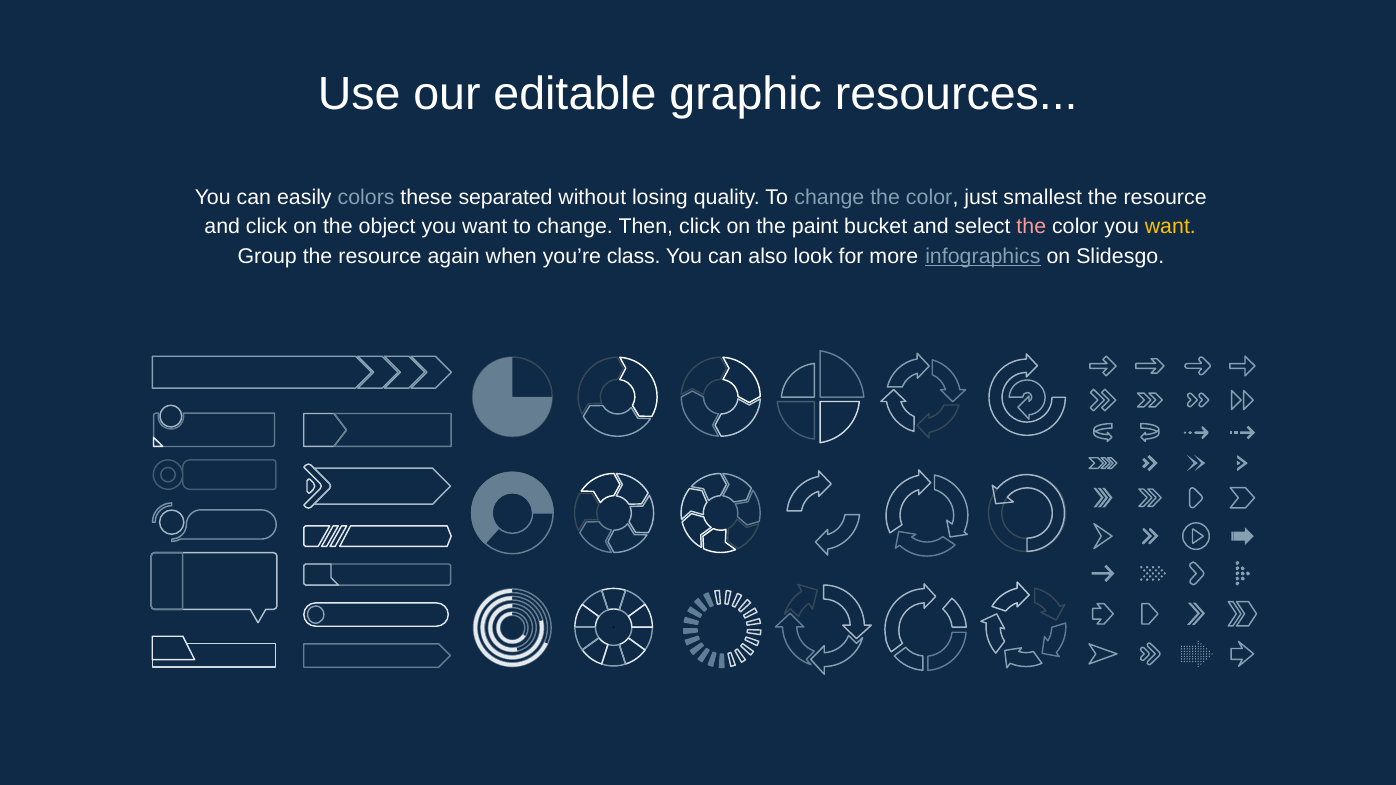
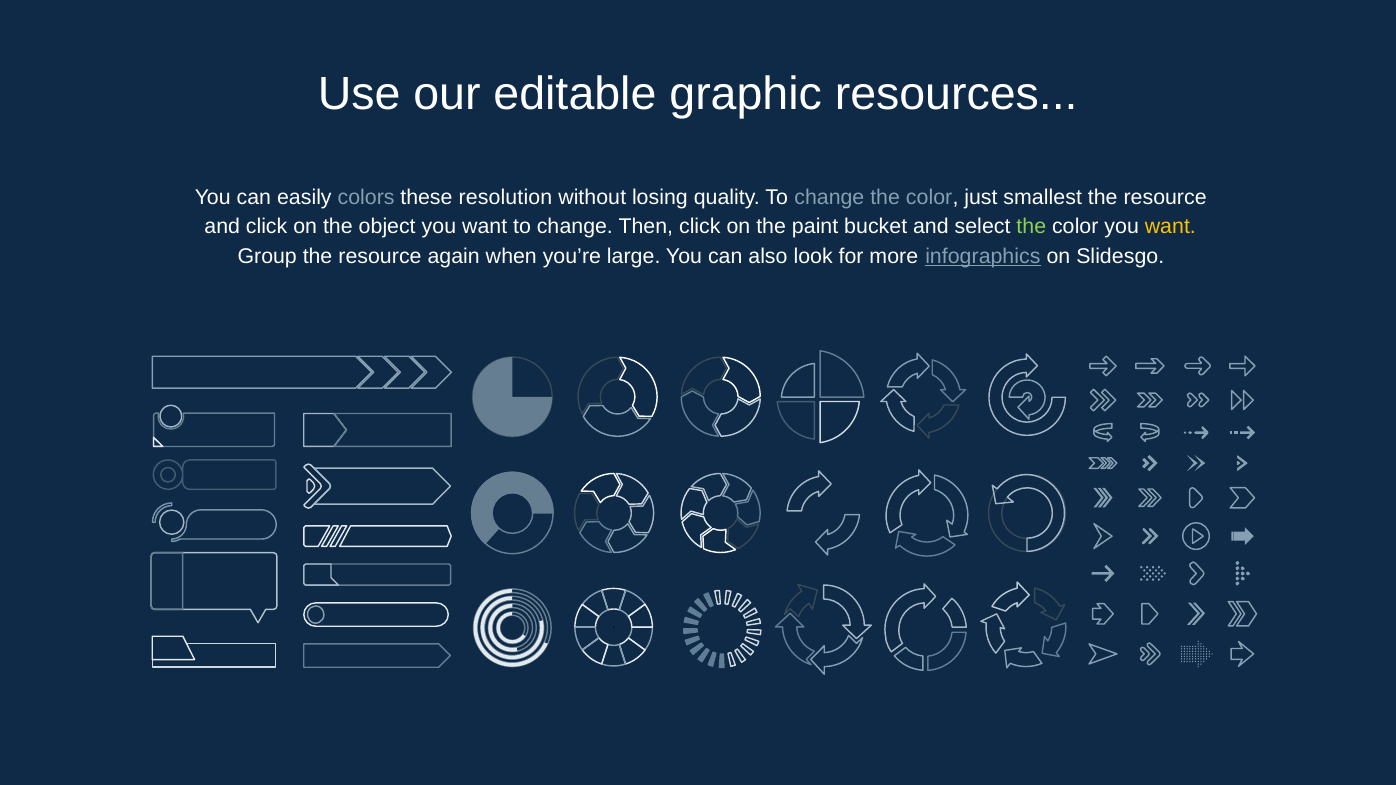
separated: separated -> resolution (505, 197)
the colour: pink -> light green (1031, 227)
class: class -> large (634, 256)
